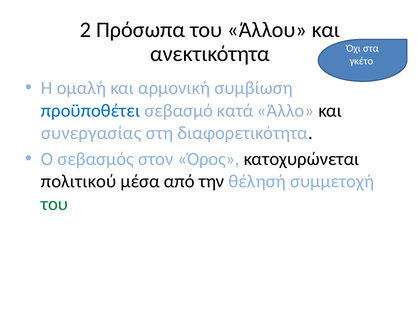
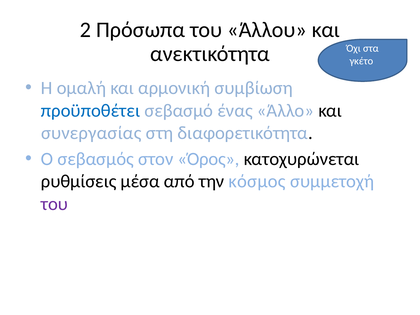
κατά: κατά -> ένας (235, 111)
πολιτικού: πολιτικού -> ρυθμίσεις (79, 181)
θέλησή: θέλησή -> κόσμος (257, 181)
του colour: green -> purple (54, 204)
